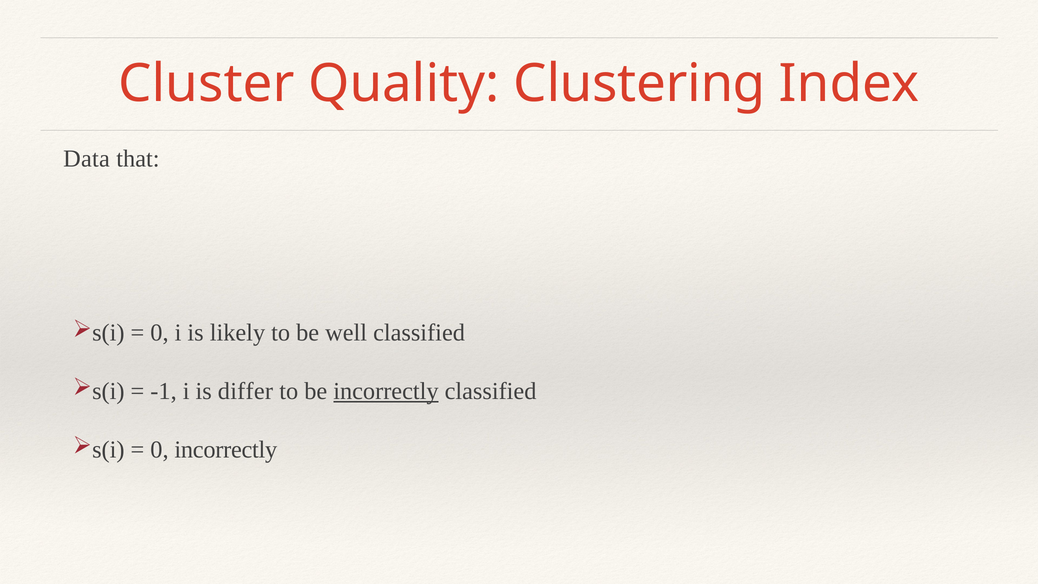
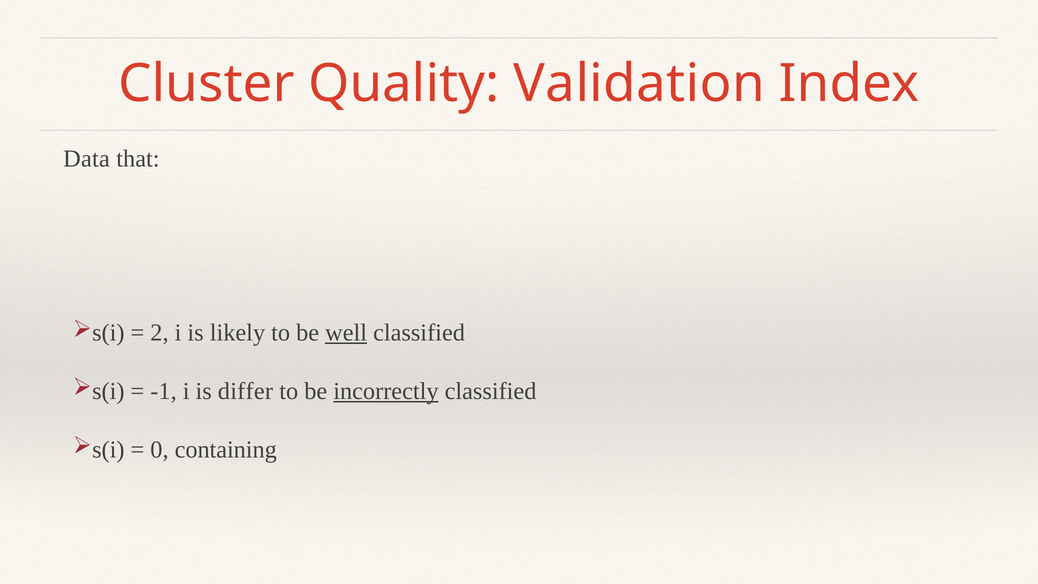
Clustering: Clustering -> Validation (639, 84)
0: 0 -> 2 (159, 333)
well underline: none -> present (346, 333)
0 incorrectly: incorrectly -> containing (226, 450)
